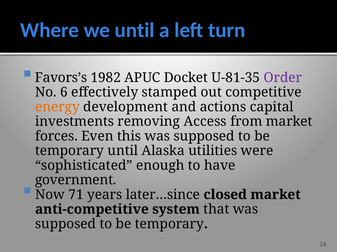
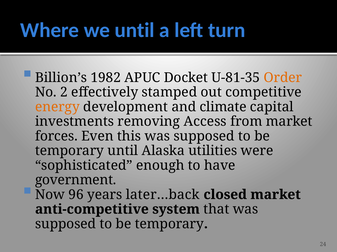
Favors’s: Favors’s -> Billion’s (61, 78)
Order colour: purple -> orange (283, 78)
6: 6 -> 2 (64, 93)
actions: actions -> climate (223, 107)
71: 71 -> 96 (76, 195)
later…since: later…since -> later…back (163, 195)
